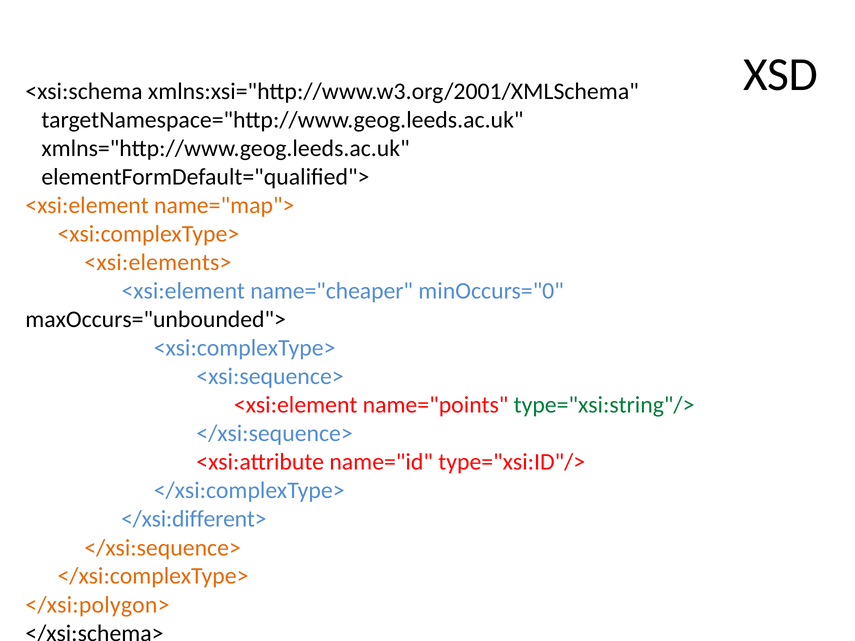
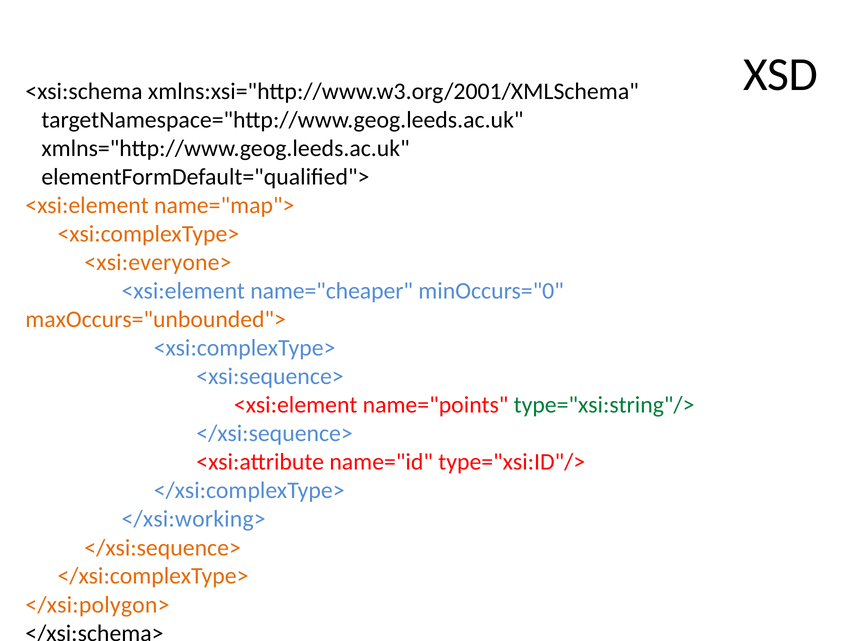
<xsi:elements>: <xsi:elements> -> <xsi:everyone> (158, 263)
maxOccurs="unbounded"> colour: black -> orange (156, 320)
</xsi:different>: </xsi:different> -> </xsi:working> (194, 519)
